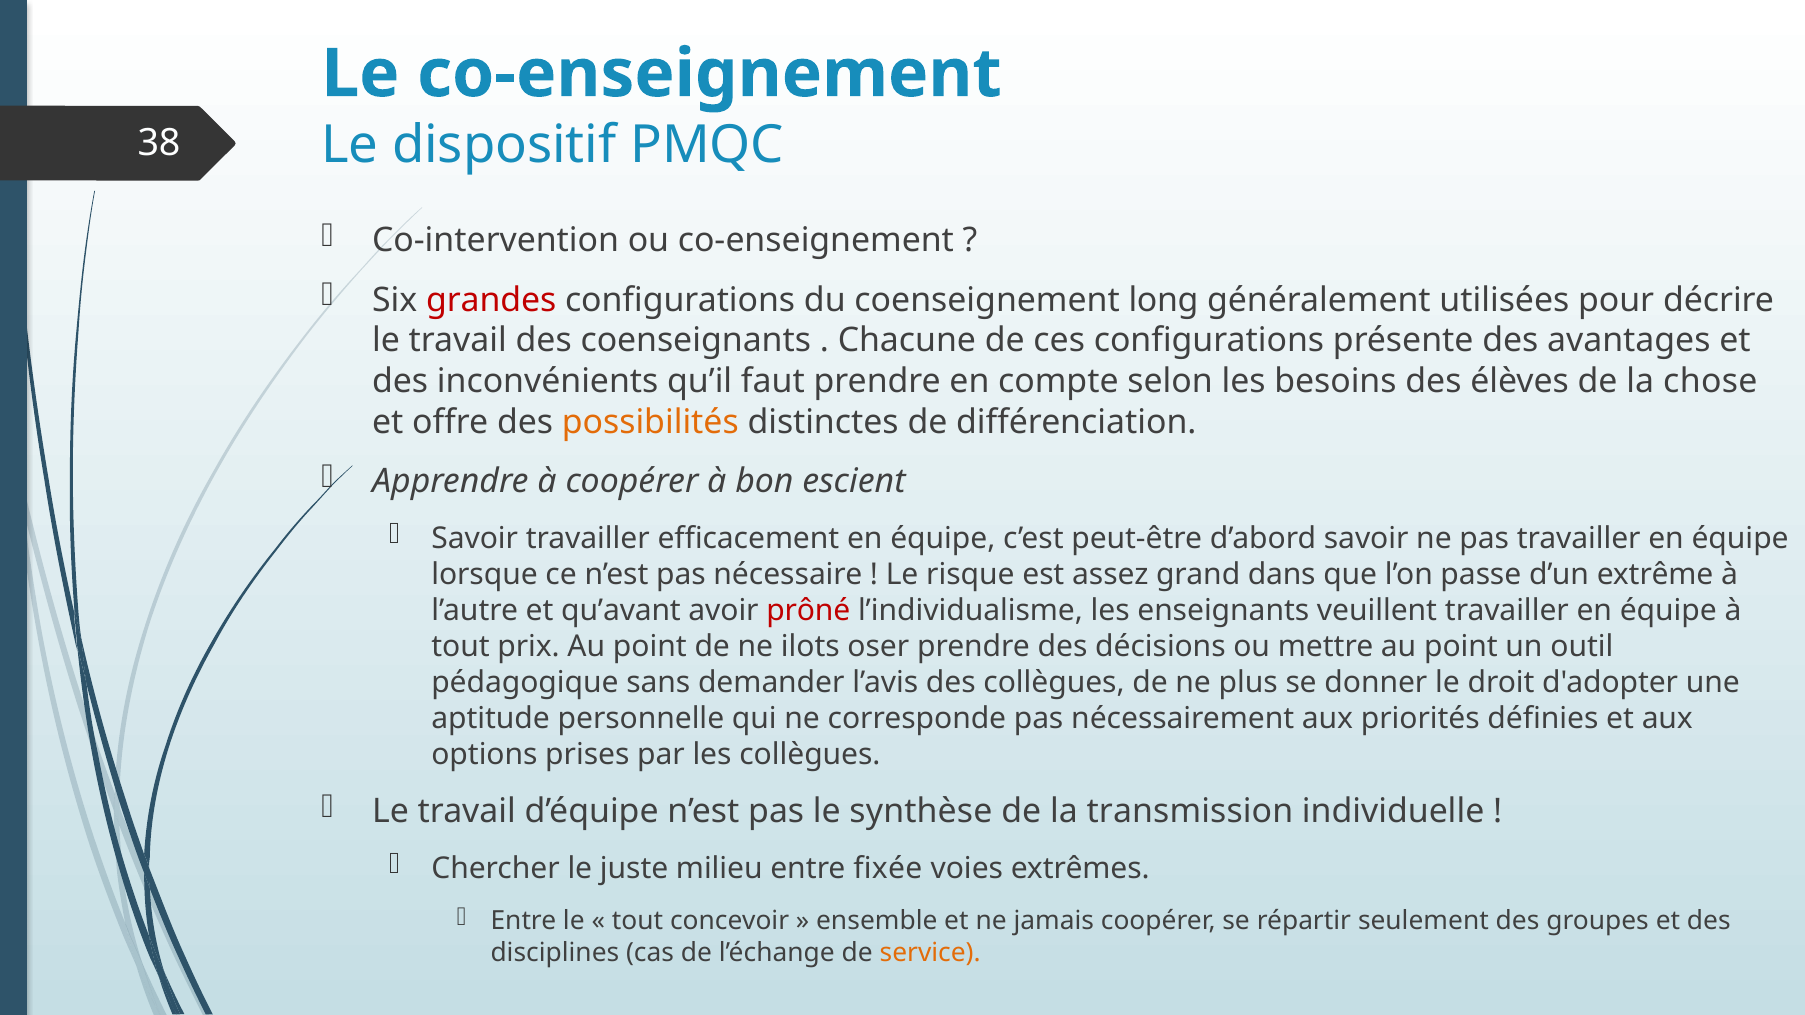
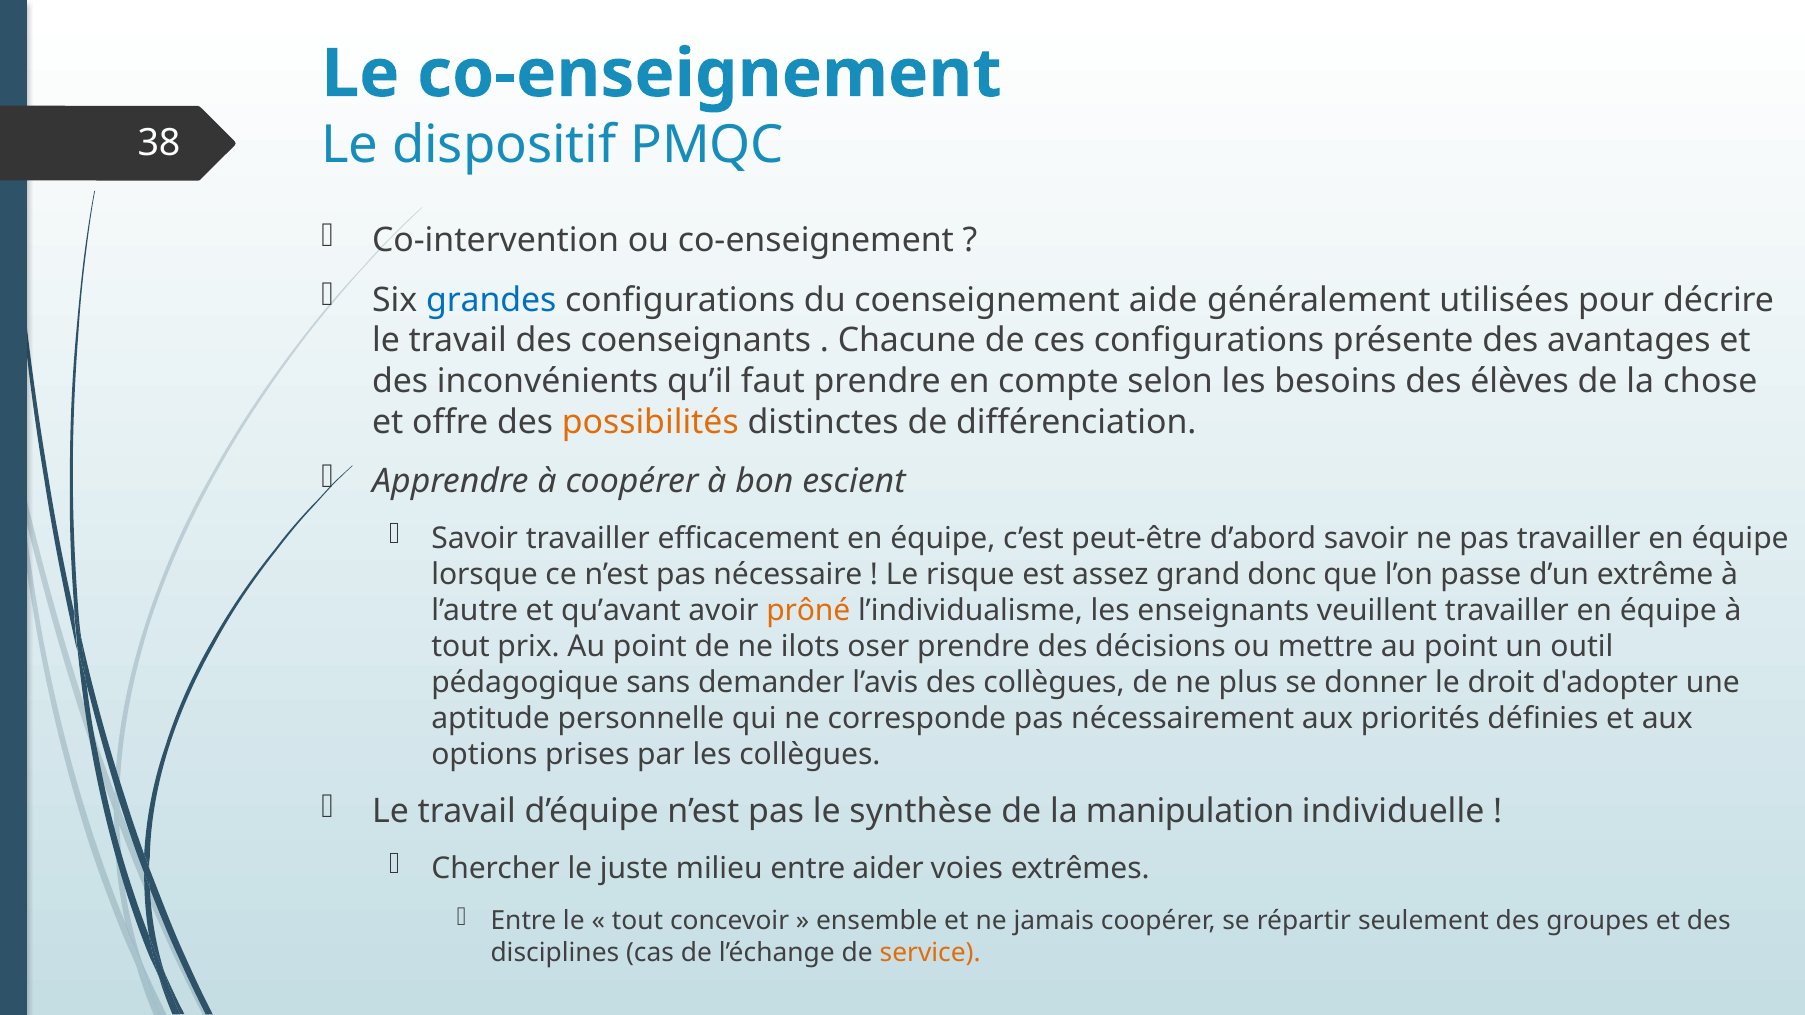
grandes colour: red -> blue (491, 300)
long: long -> aide (1163, 300)
dans: dans -> donc (1282, 574)
prôné colour: red -> orange (808, 610)
transmission: transmission -> manipulation (1190, 812)
fixée: fixée -> aider (888, 869)
